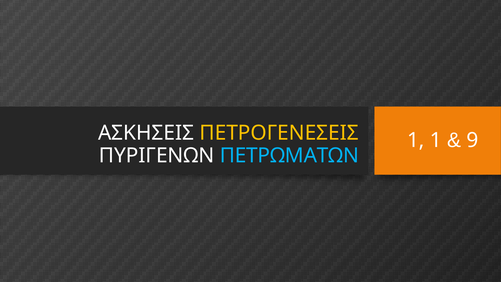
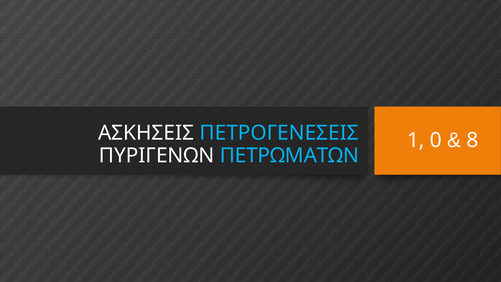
ΠΕΤΡΟΓΕΝΕΣΕΙΣ colour: yellow -> light blue (279, 133)
1 1: 1 -> 0 (436, 140)
9: 9 -> 8 (473, 140)
